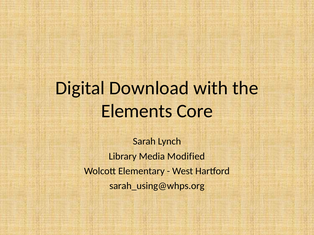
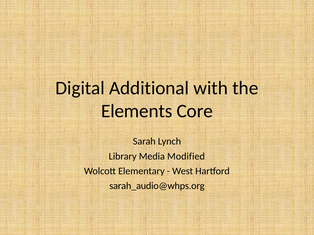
Download: Download -> Additional (149, 88)
sarah_using@whps.org: sarah_using@whps.org -> sarah_audio@whps.org (157, 186)
